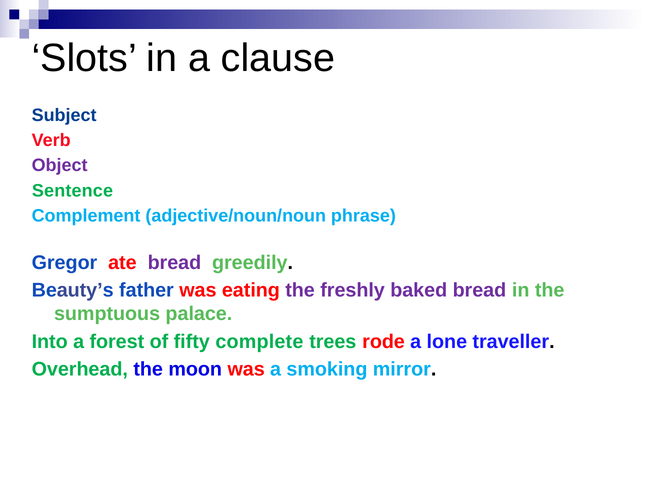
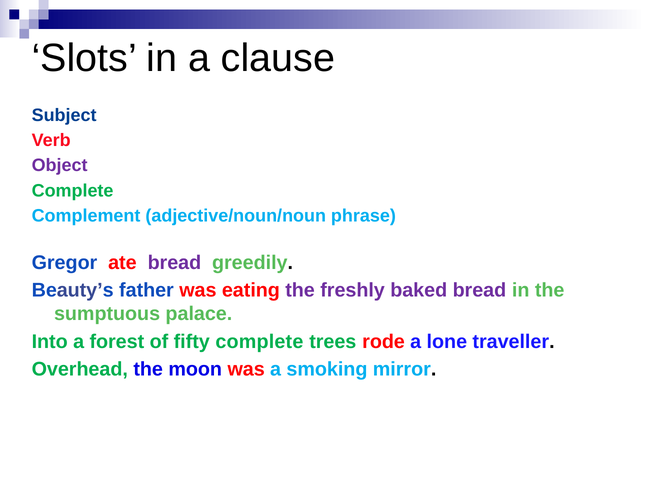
Sentence: Sentence -> Complete (73, 190)
